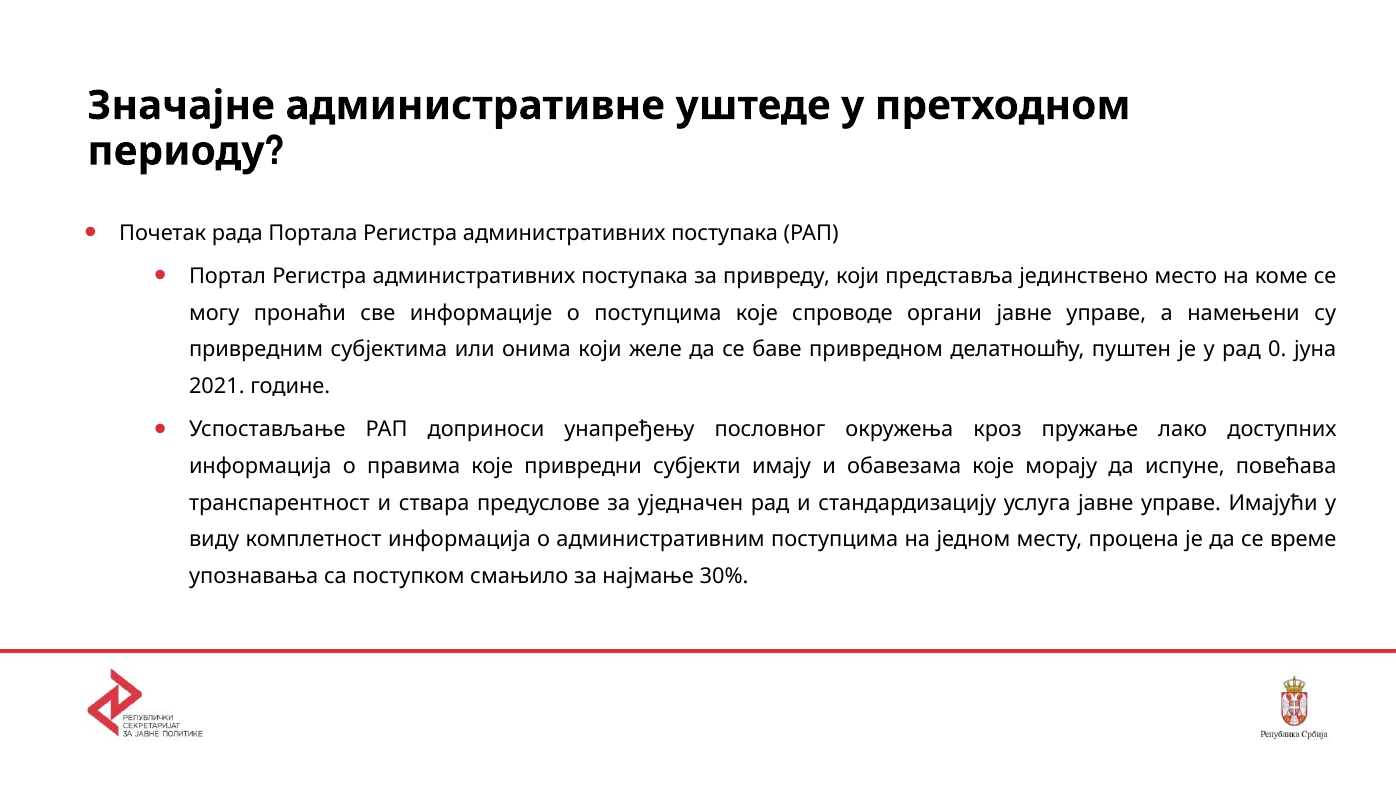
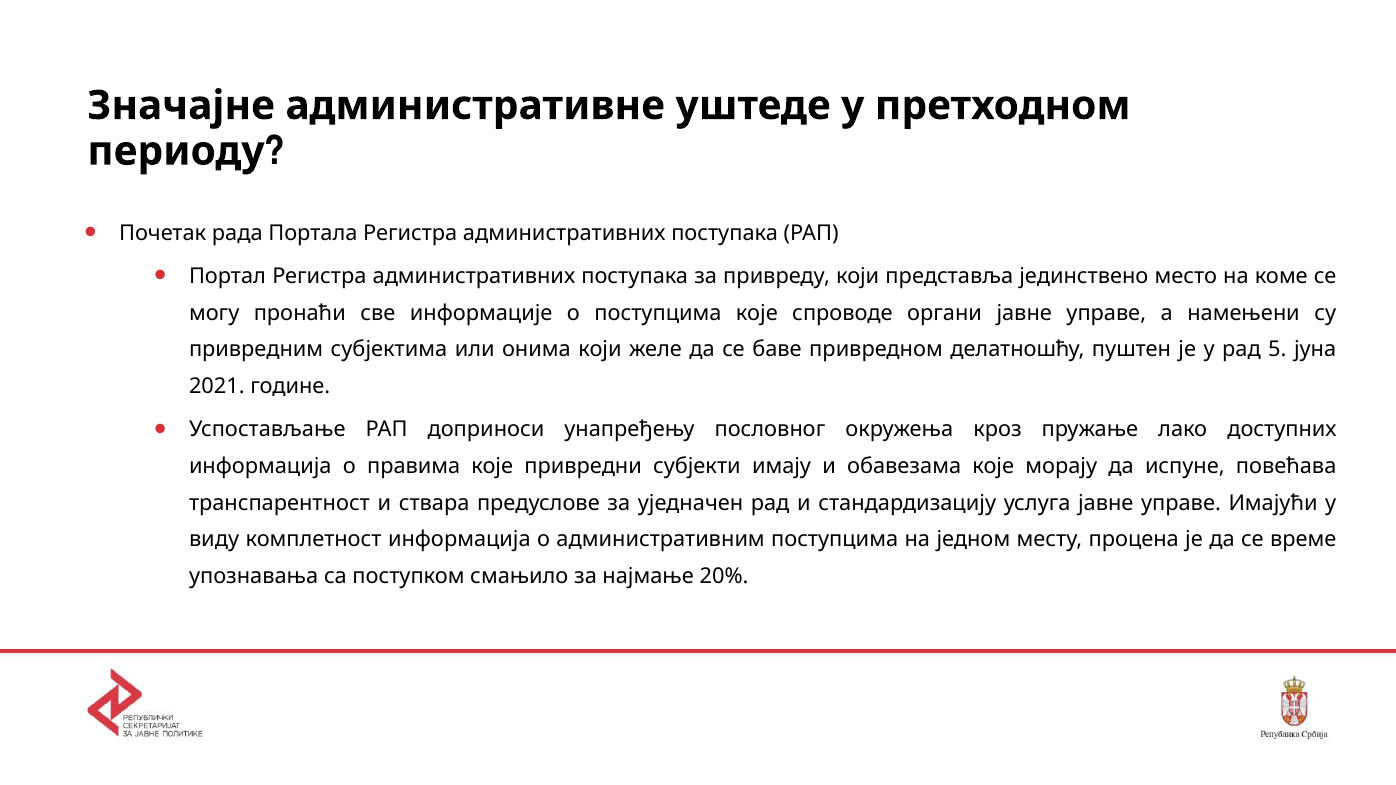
0: 0 -> 5 (1277, 350)
30%: 30% -> 20% (724, 577)
